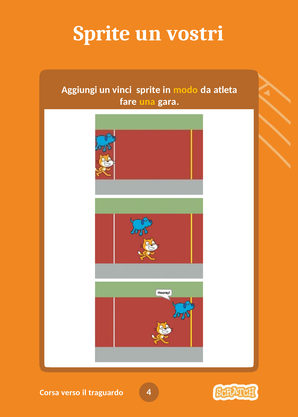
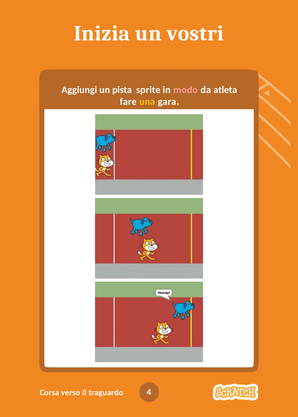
Sprite: Sprite -> Inizia (102, 33)
vinci: vinci -> pista (122, 90)
modo colour: yellow -> pink (185, 90)
